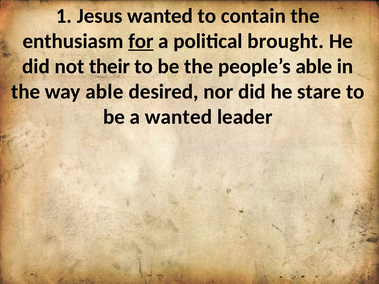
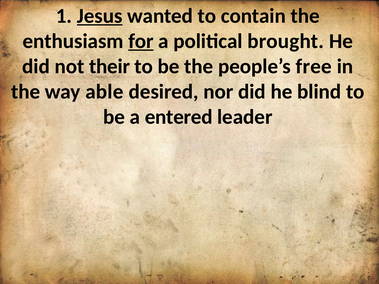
Jesus underline: none -> present (100, 16)
people’s able: able -> free (314, 66)
stare: stare -> blind (319, 92)
a wanted: wanted -> entered (179, 117)
